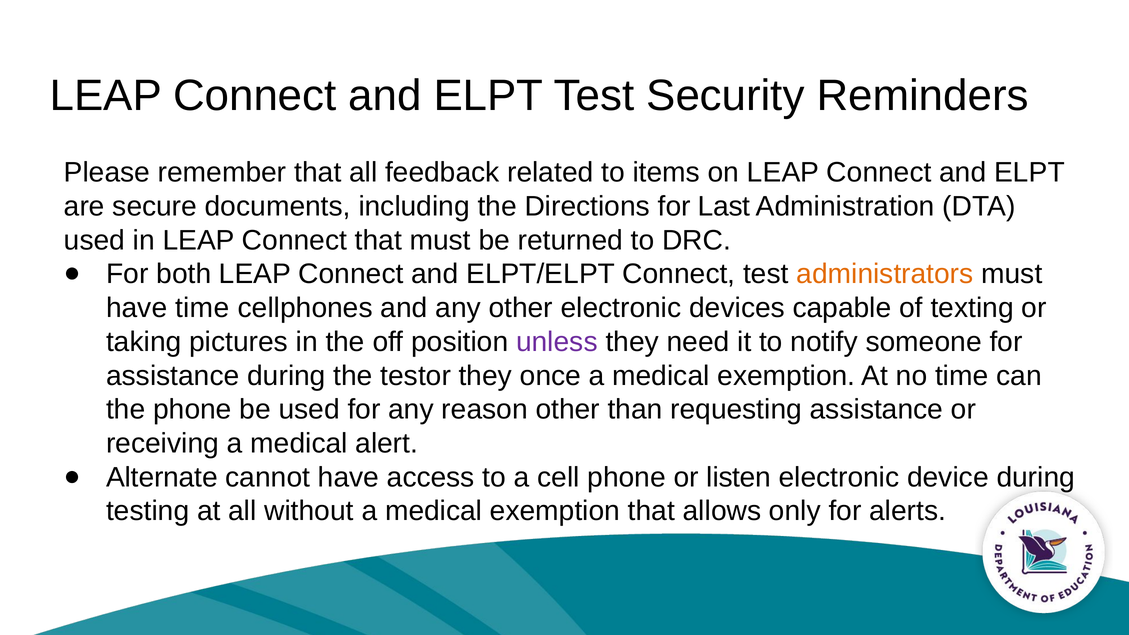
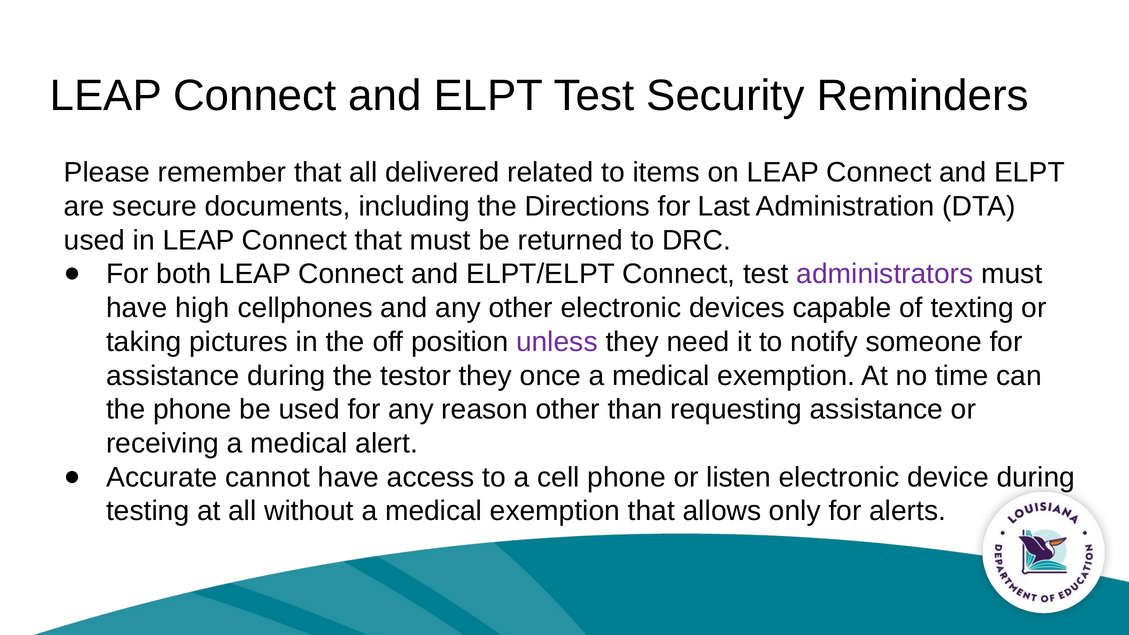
feedback: feedback -> delivered (442, 173)
administrators colour: orange -> purple (885, 274)
have time: time -> high (202, 308)
Alternate: Alternate -> Accurate (162, 477)
